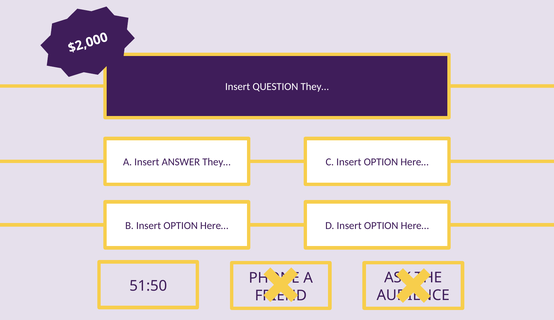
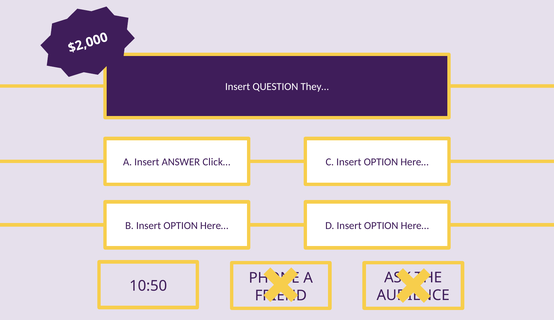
ANSWER They…: They… -> Click… (216, 162)
51:50: 51:50 -> 10:50 (148, 285)
